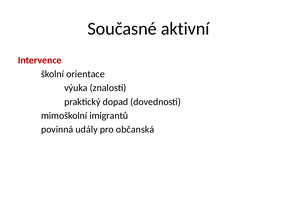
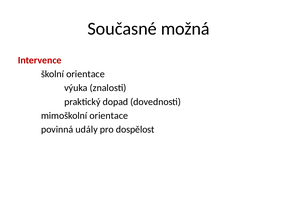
aktivní: aktivní -> možná (185, 29)
mimoškolní imigrantů: imigrantů -> orientace (109, 116)
občanská: občanská -> dospělost (135, 129)
